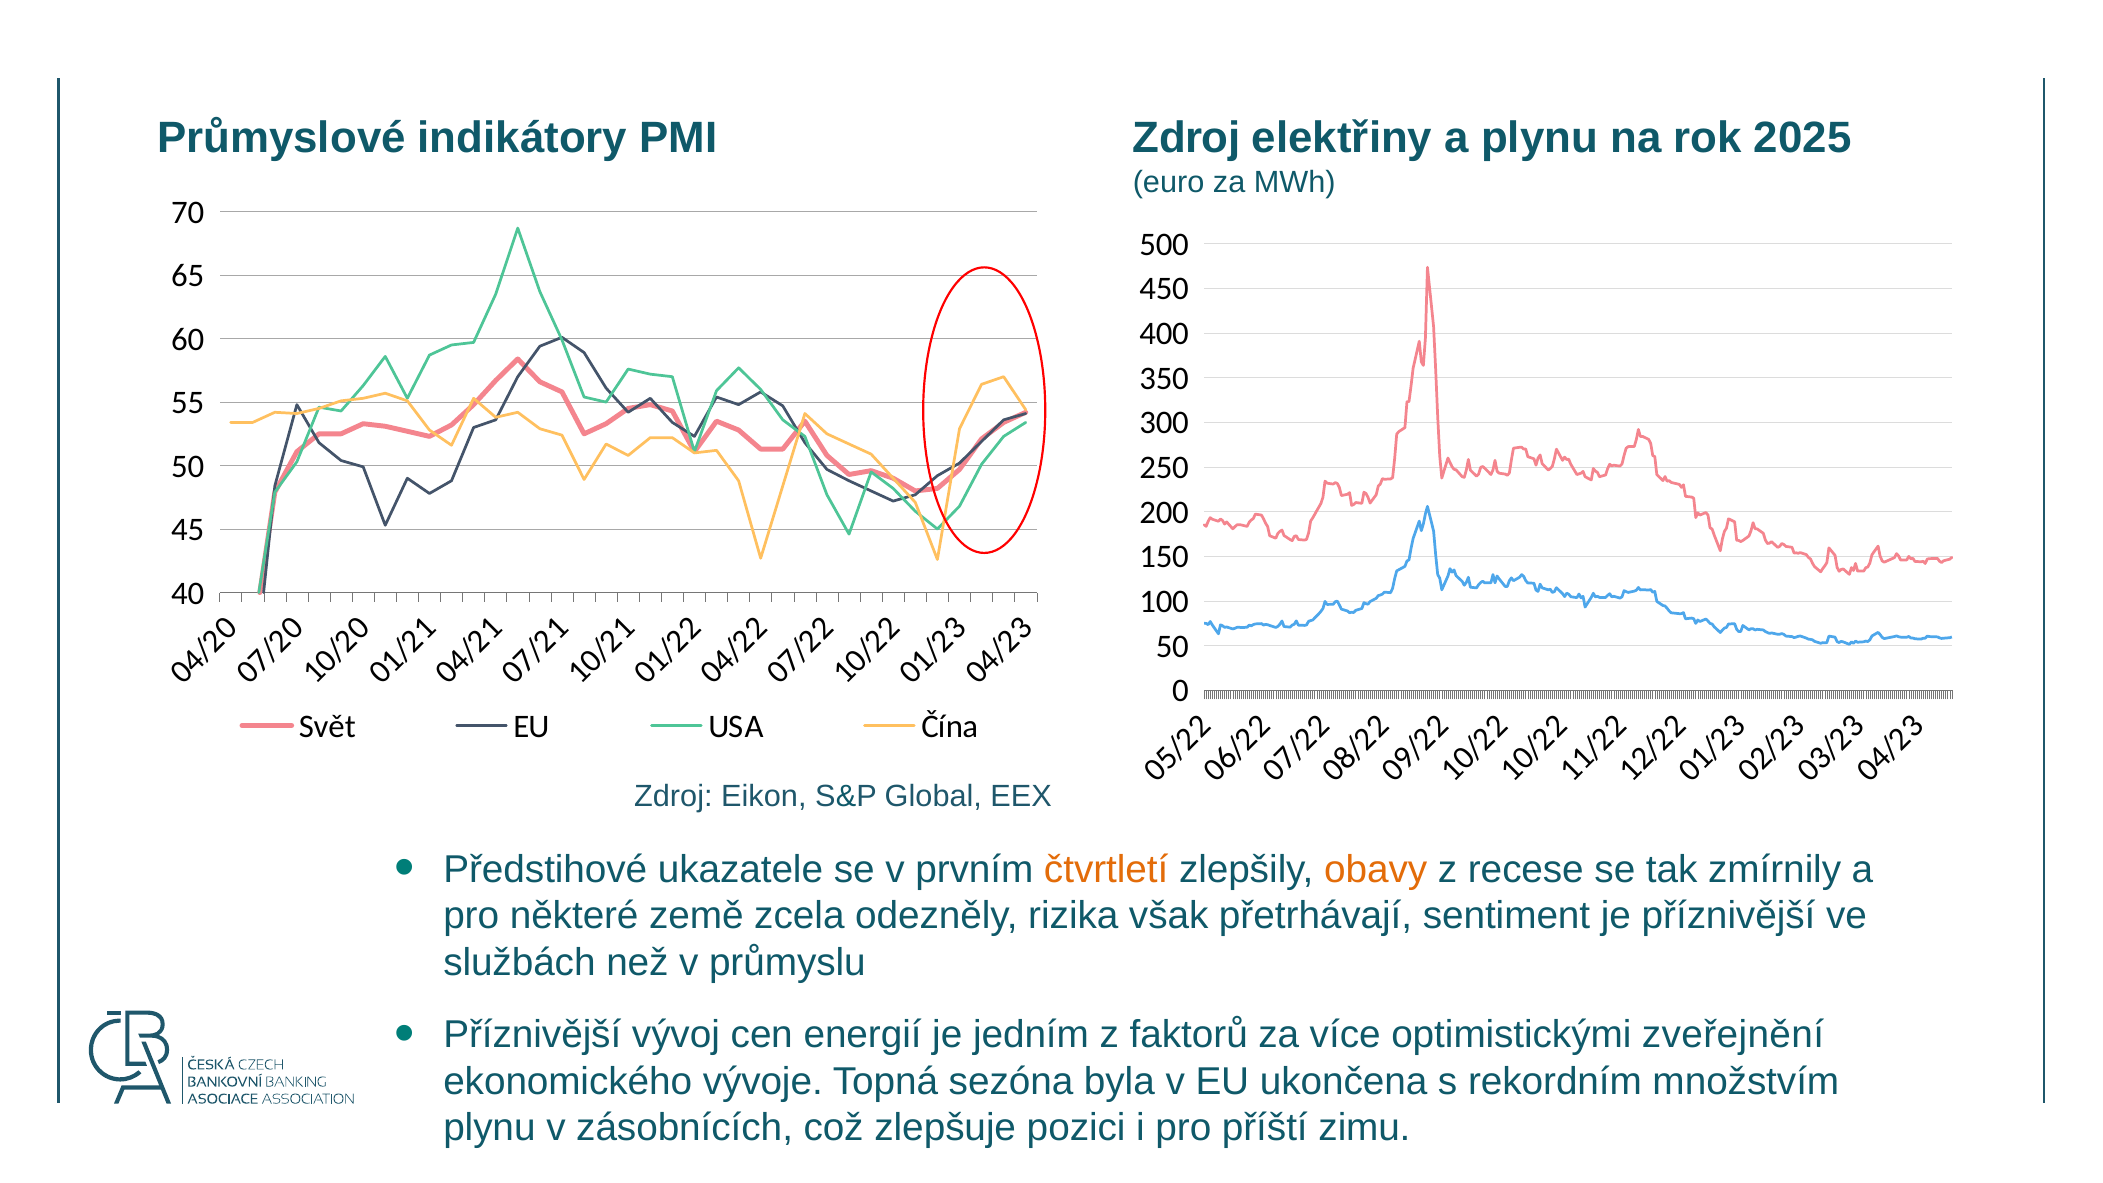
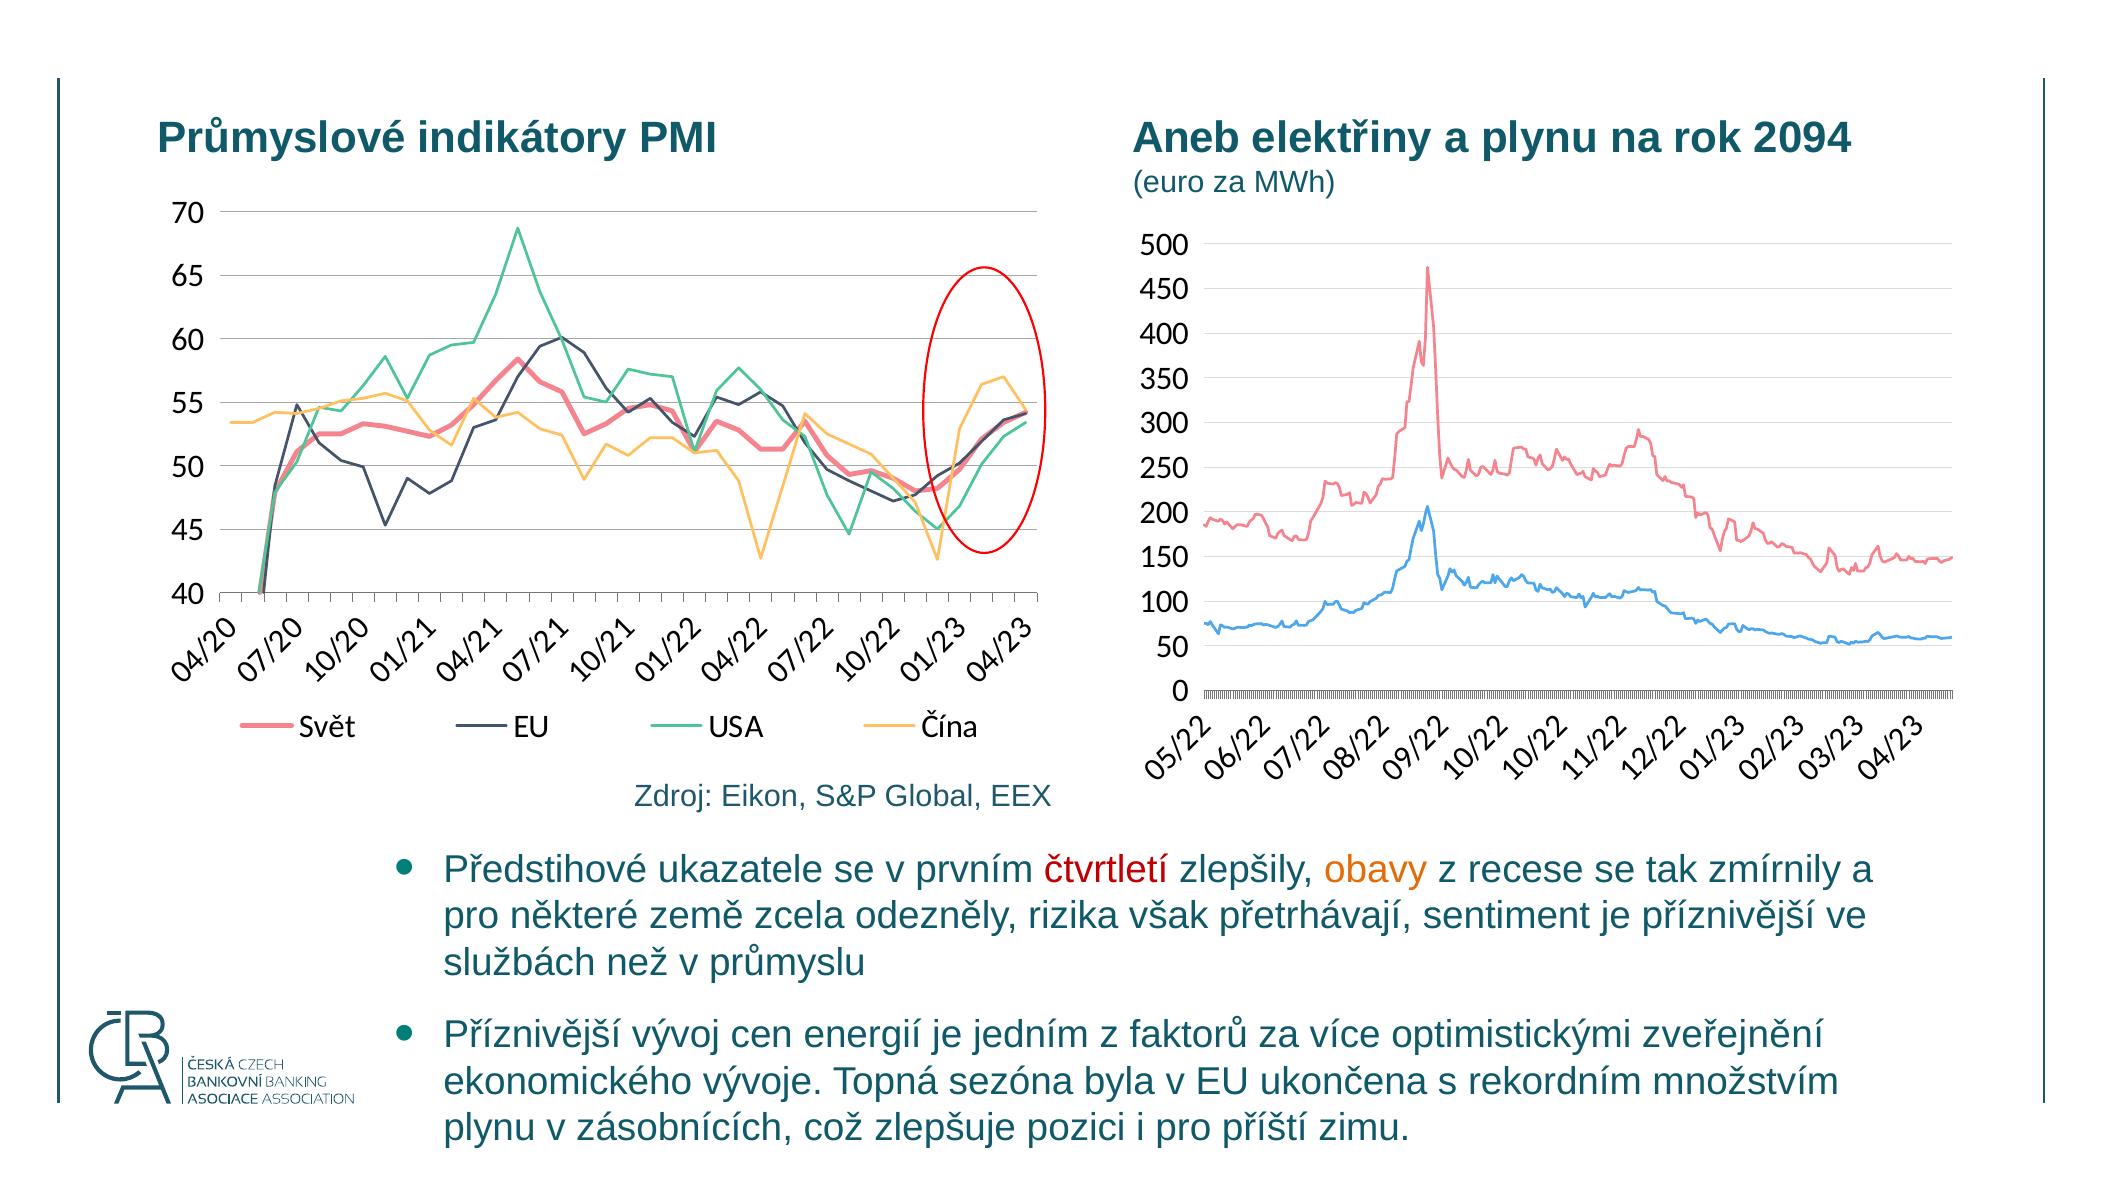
PMI Zdroj: Zdroj -> Aneb (1187, 138)
2025: 2025 -> 2094 (1803, 138)
čtvrtletí colour: orange -> red (1106, 869)
